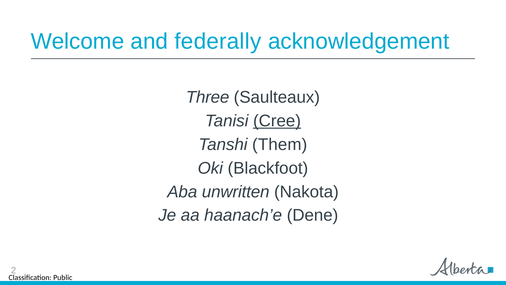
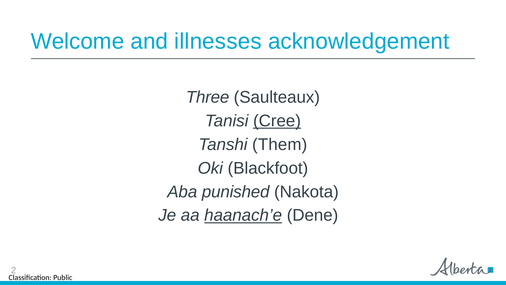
federally: federally -> illnesses (218, 41)
unwritten: unwritten -> punished (236, 192)
haanach’e underline: none -> present (243, 215)
